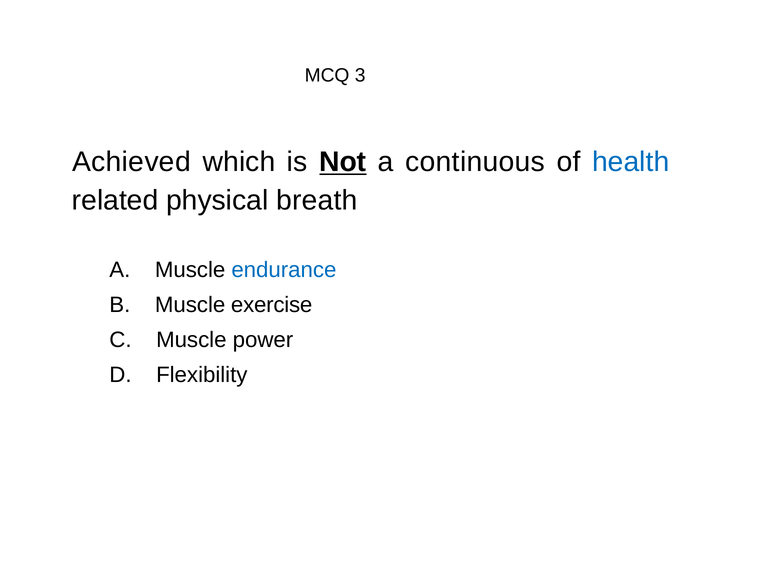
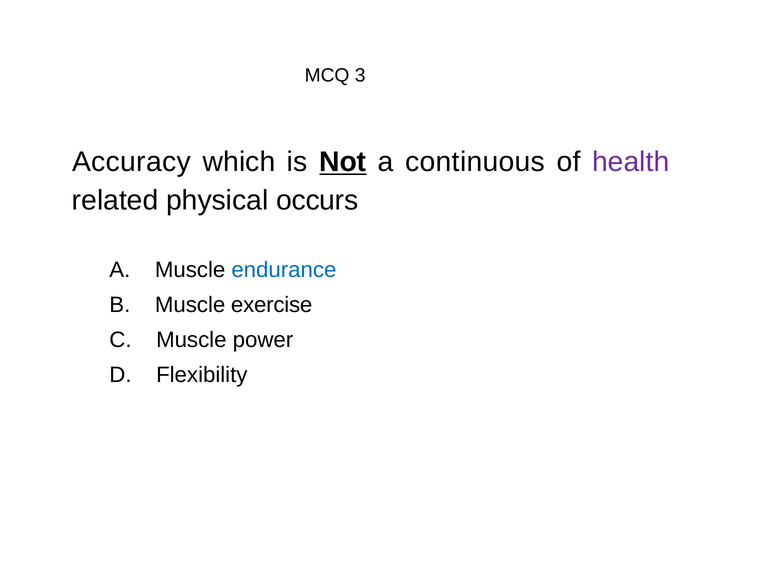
Achieved: Achieved -> Accuracy (132, 162)
health colour: blue -> purple (631, 162)
breath: breath -> occurs (317, 201)
